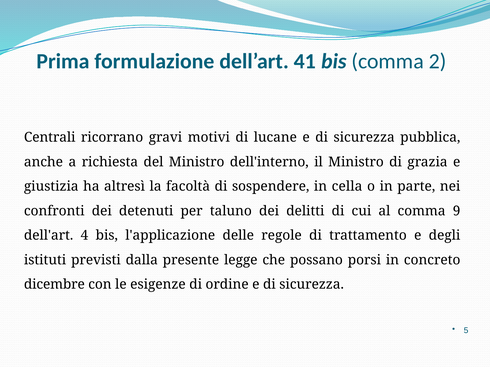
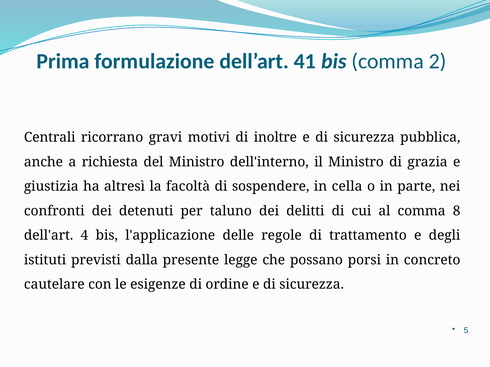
lucane: lucane -> inoltre (275, 138)
9: 9 -> 8 (457, 211)
dicembre: dicembre -> cautelare (54, 285)
